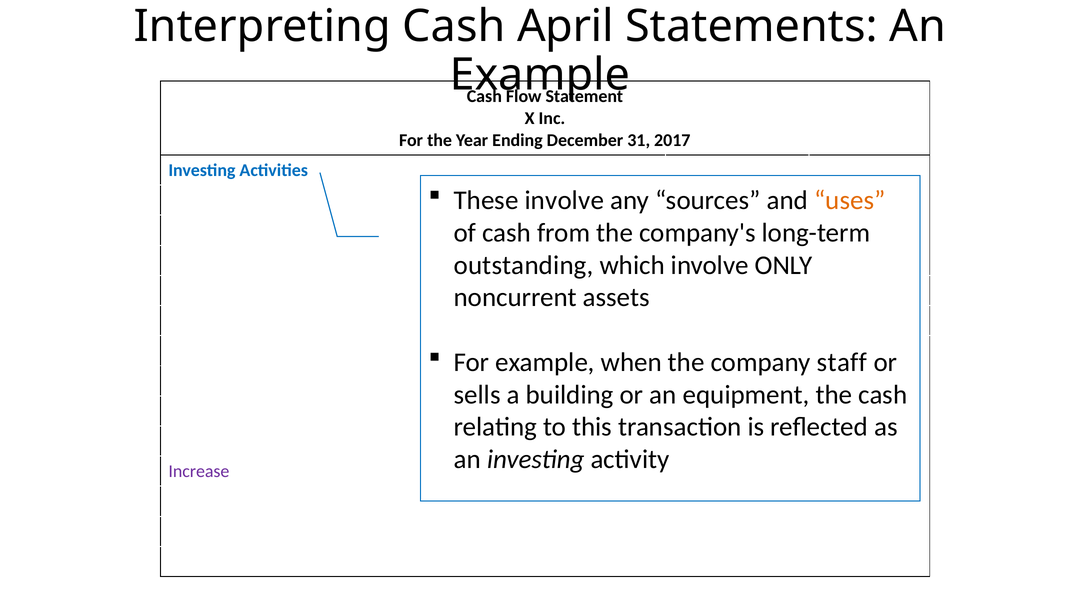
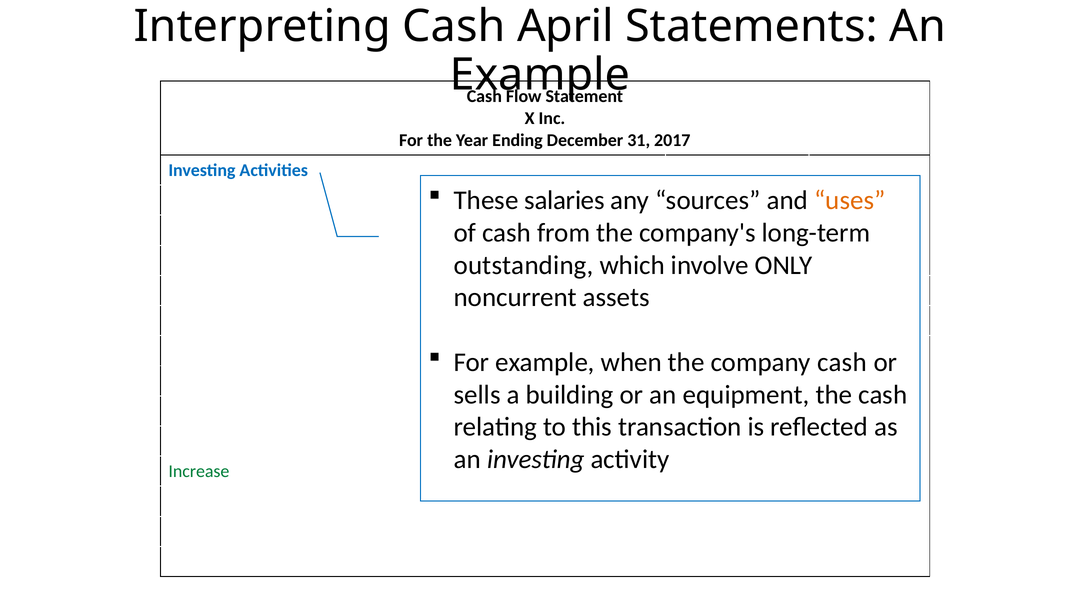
These involve: involve -> salaries (565, 201)
staff: staff -> cash (842, 363)
Increase colour: purple -> green (199, 472)
